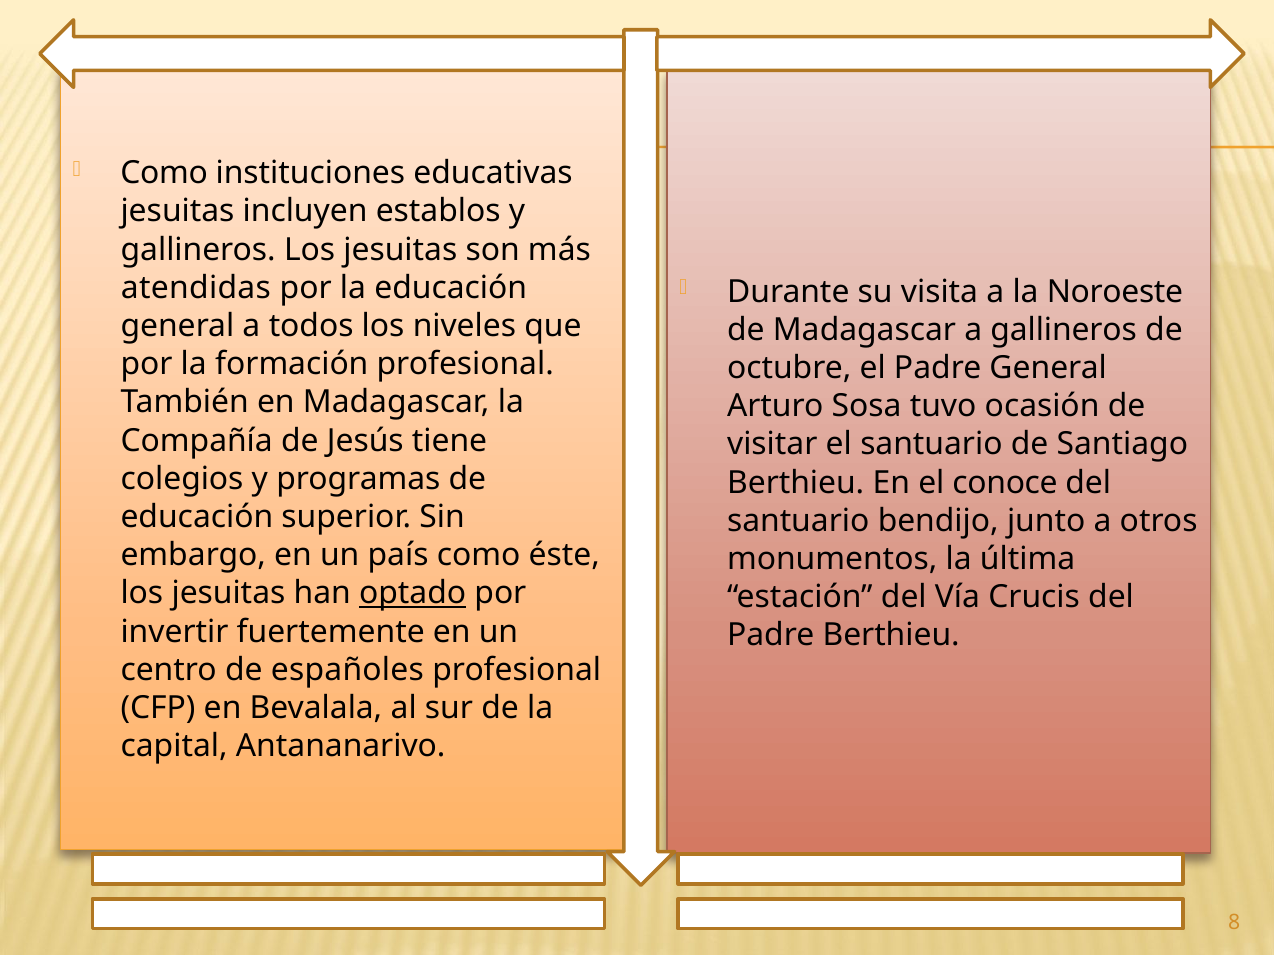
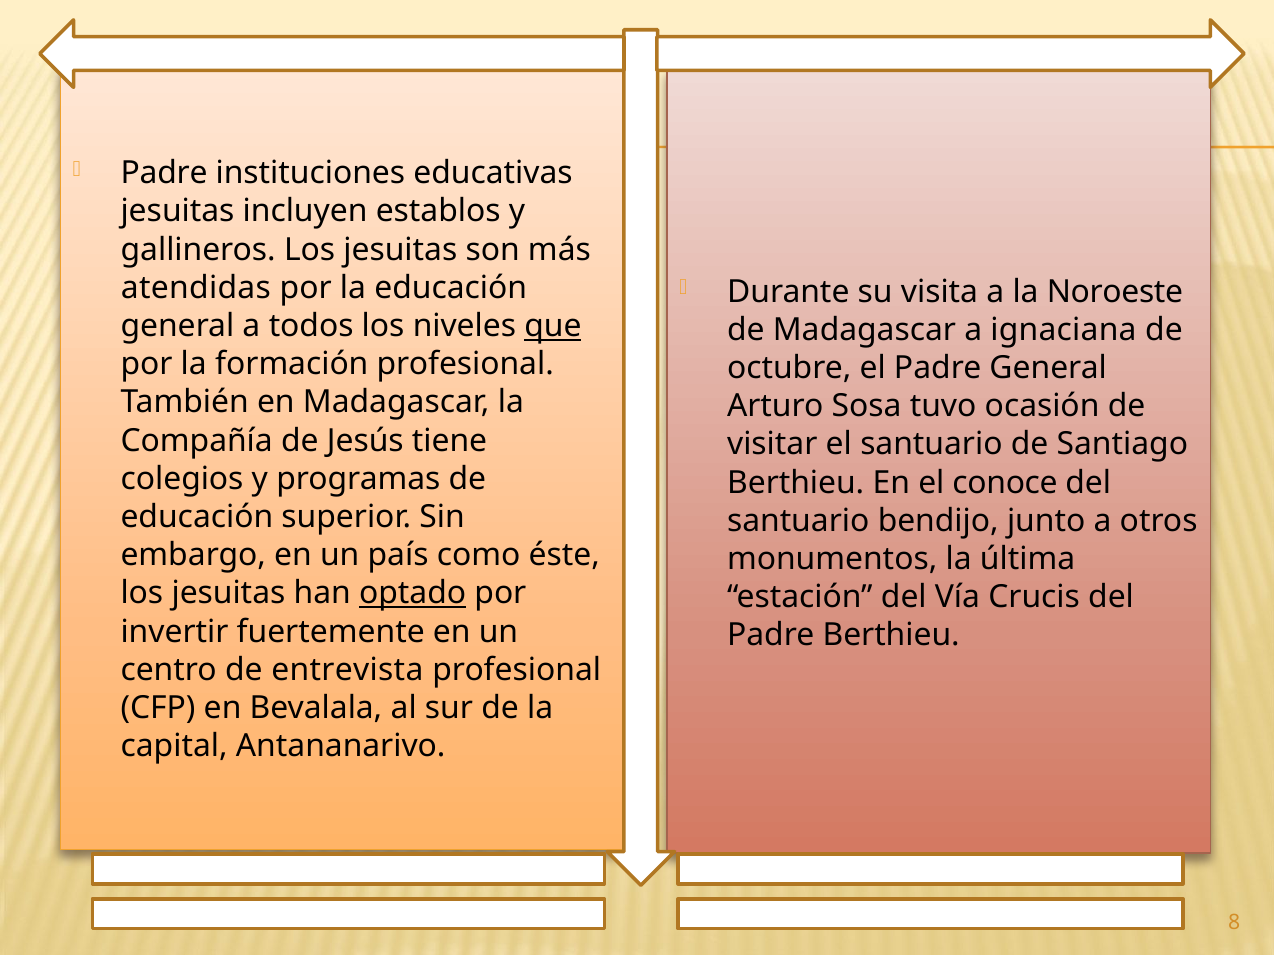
Como: Como -> Padre (164, 173)
que underline: none -> present (553, 326)
a gallineros: gallineros -> ignaciana (1064, 330)
españoles: españoles -> entrevista (347, 670)
